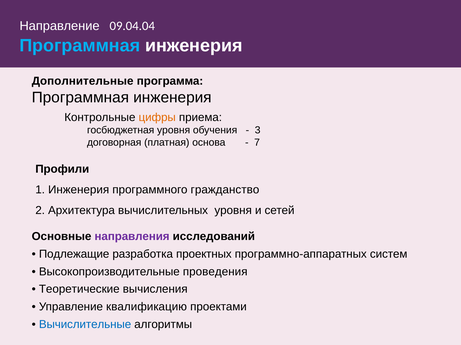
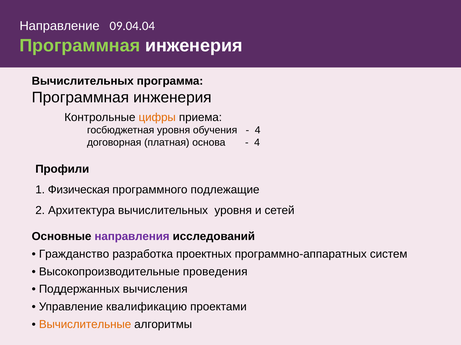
Программная colour: light blue -> light green (80, 46)
Дополнительные: Дополнительные -> Вычислительных (83, 81)
3: 3 -> 4 (258, 131)
7: 7 -> 4 (257, 143)
1 Инженерия: Инженерия -> Физическая (79, 190)
гражданство: гражданство -> подлежащие (225, 190)
Подлежащие: Подлежащие -> Гражданство (74, 254)
Теоретические: Теоретические -> Поддержанных (79, 290)
Вычислительные colour: blue -> orange (85, 325)
